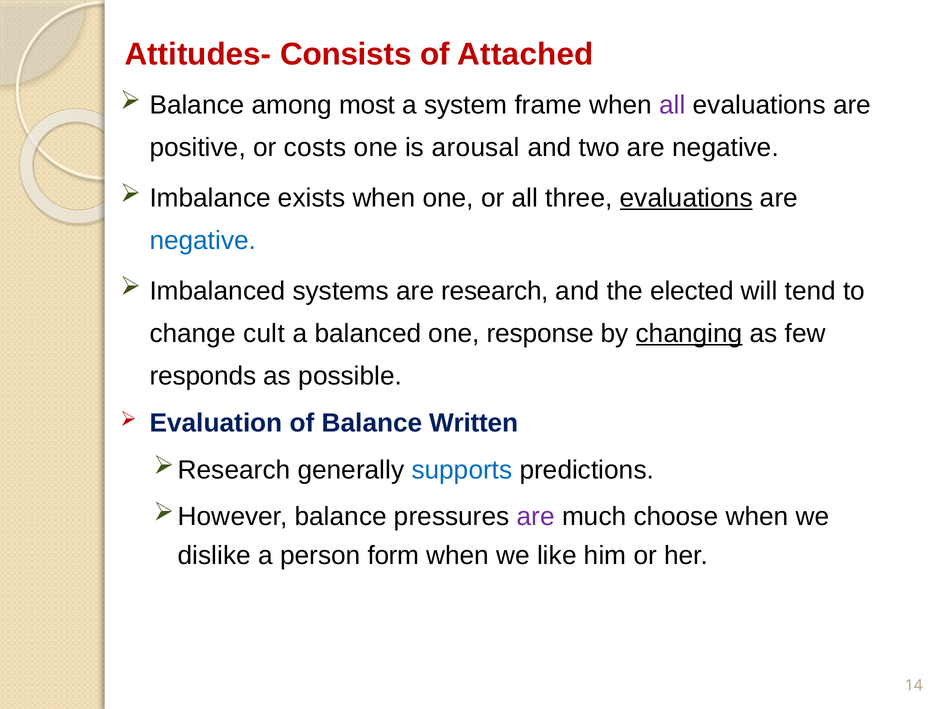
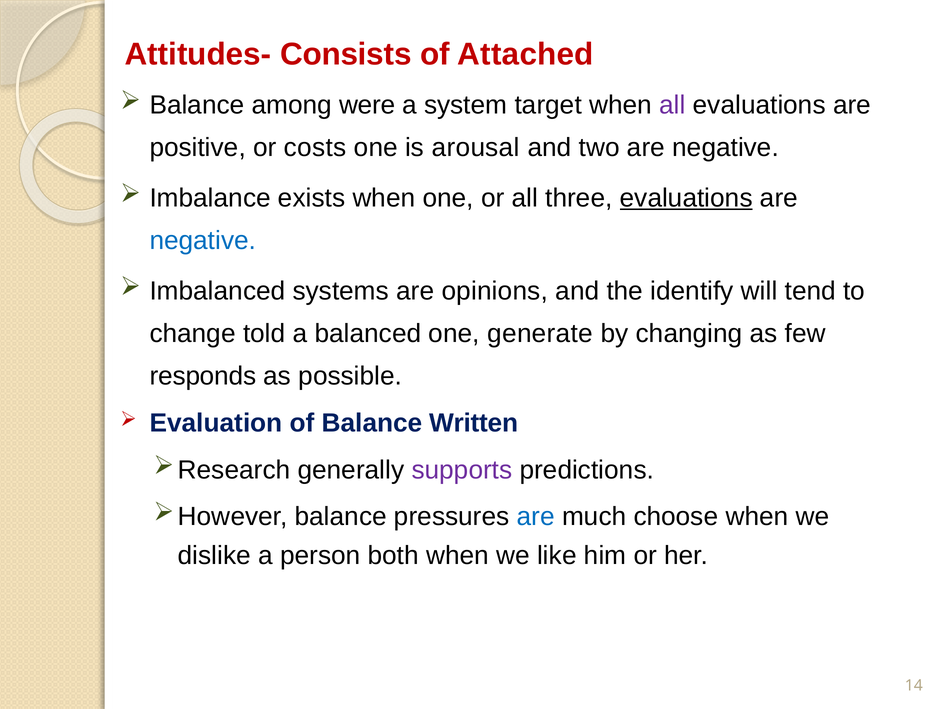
most: most -> were (367, 105)
frame: frame -> target (548, 105)
research: research -> opinions (495, 291)
elected: elected -> identify (692, 291)
cult: cult -> told (264, 333)
response: response -> generate (540, 333)
changing underline: present -> none (689, 333)
supports colour: blue -> purple (462, 470)
are colour: purple -> blue (536, 516)
form: form -> both (393, 556)
